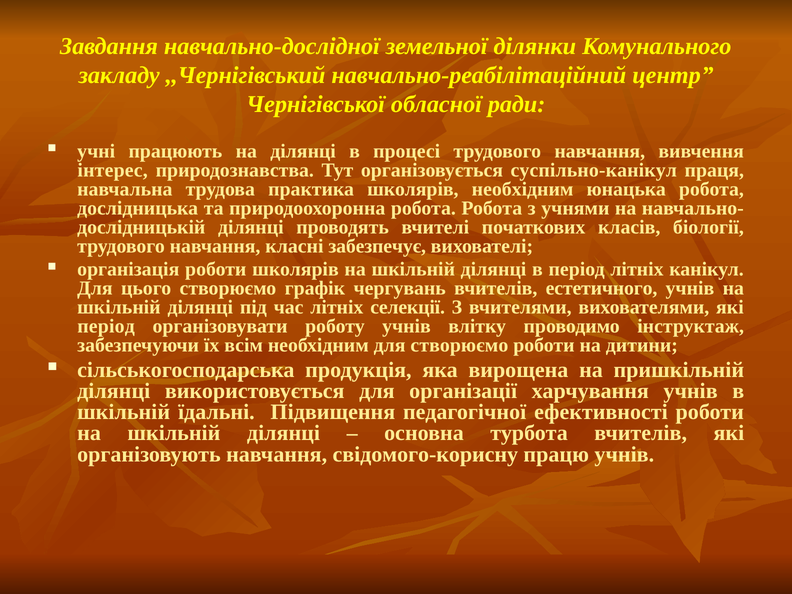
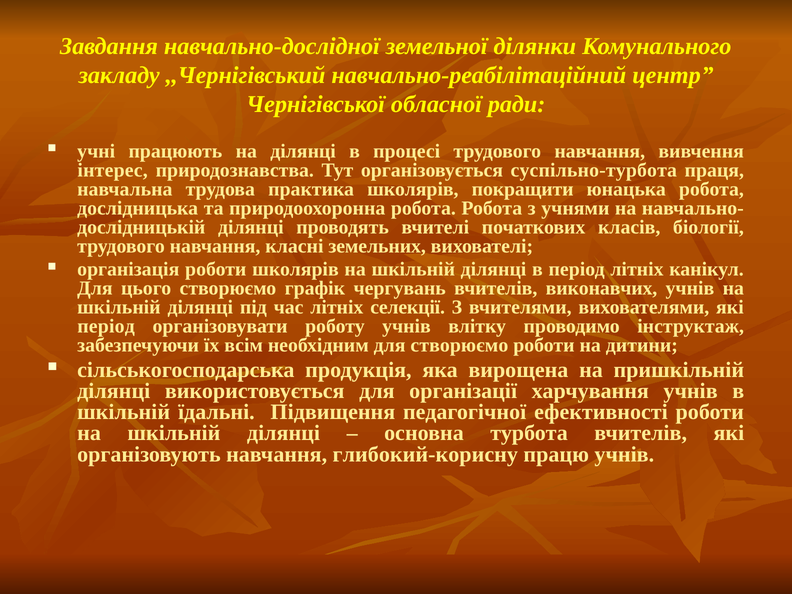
суспільно-канікул: суспільно-канікул -> суспільно-турбота (594, 170)
школярів необхідним: необхідним -> покращити (523, 189)
забезпечує: забезпечує -> земельних (377, 246)
естетичного: естетичного -> виконавчих (602, 288)
свідомого-корисну: свідомого-корисну -> глибокий-корисну (425, 454)
